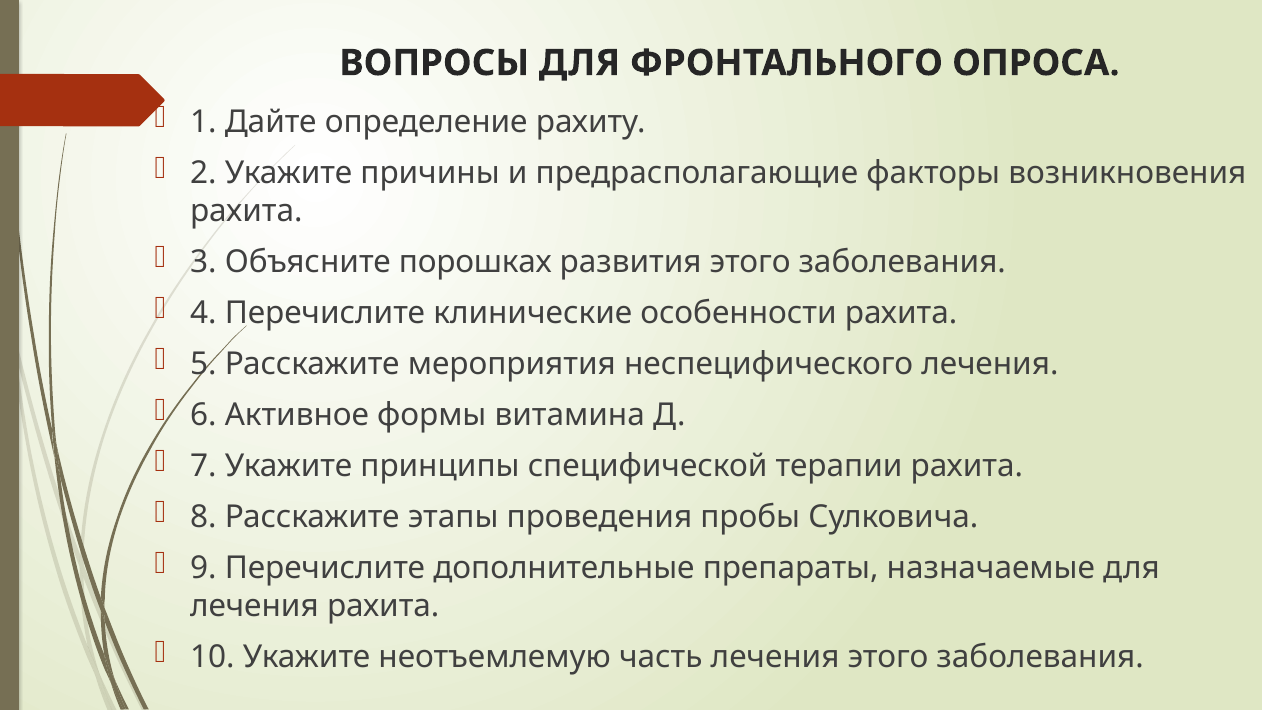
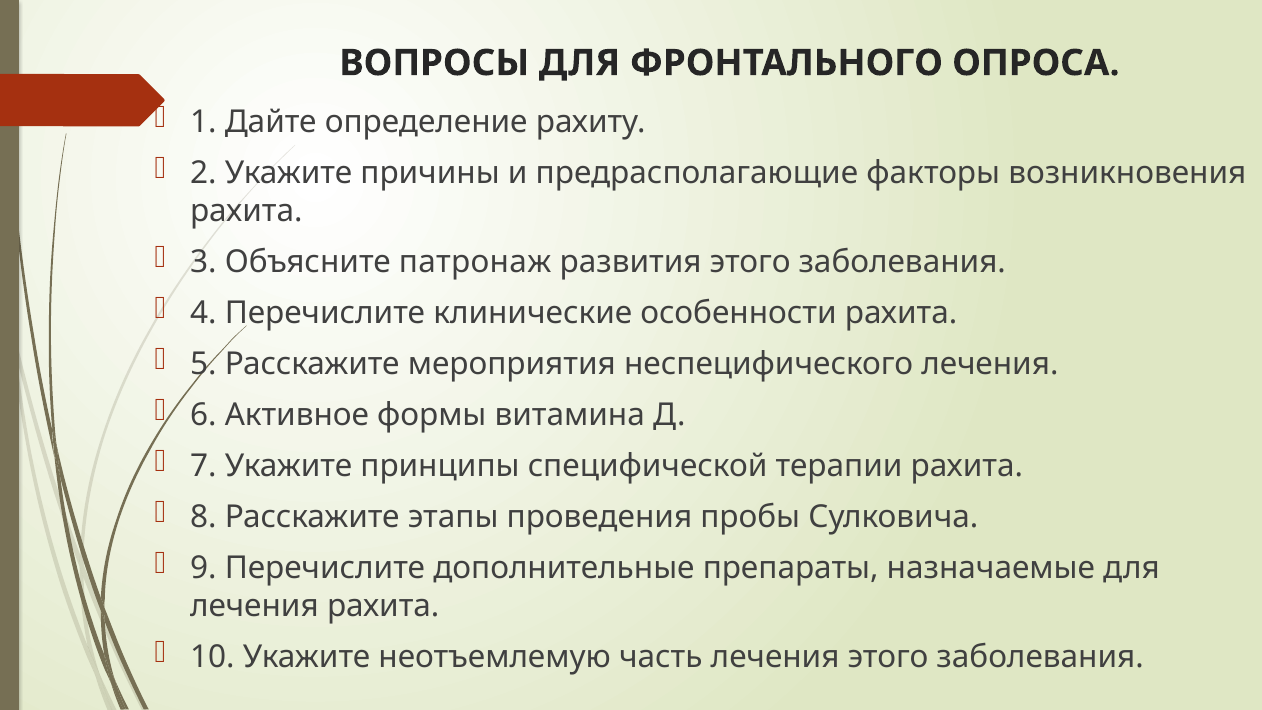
порошках: порошках -> патронаж (475, 262)
